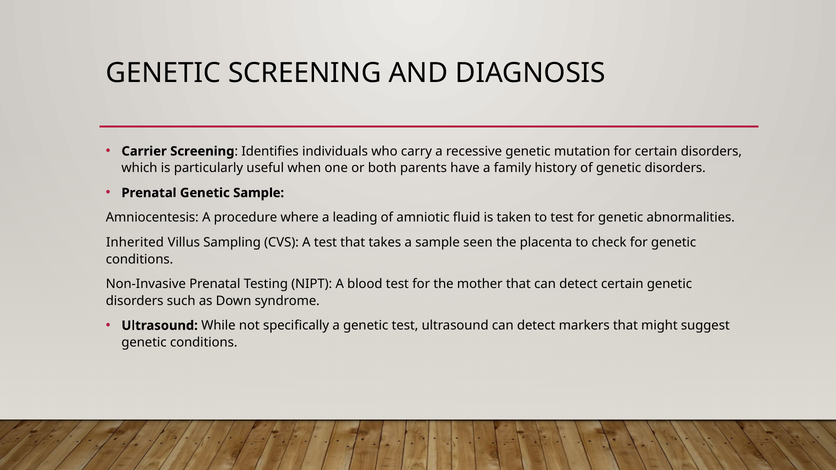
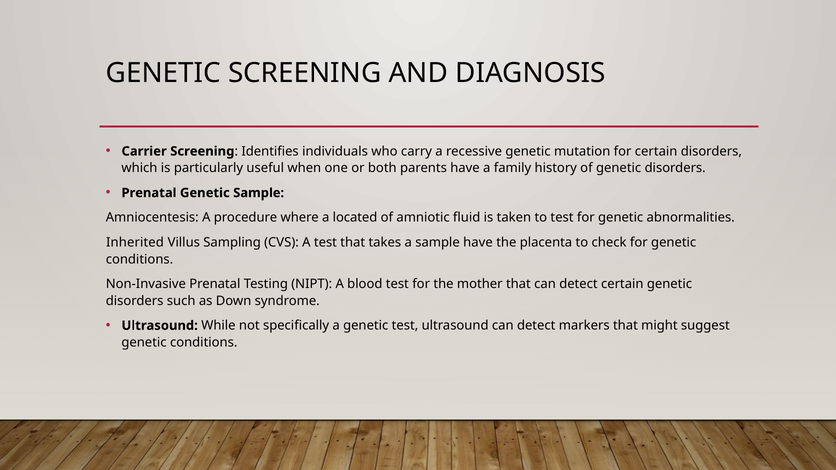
leading: leading -> located (355, 218)
sample seen: seen -> have (478, 242)
